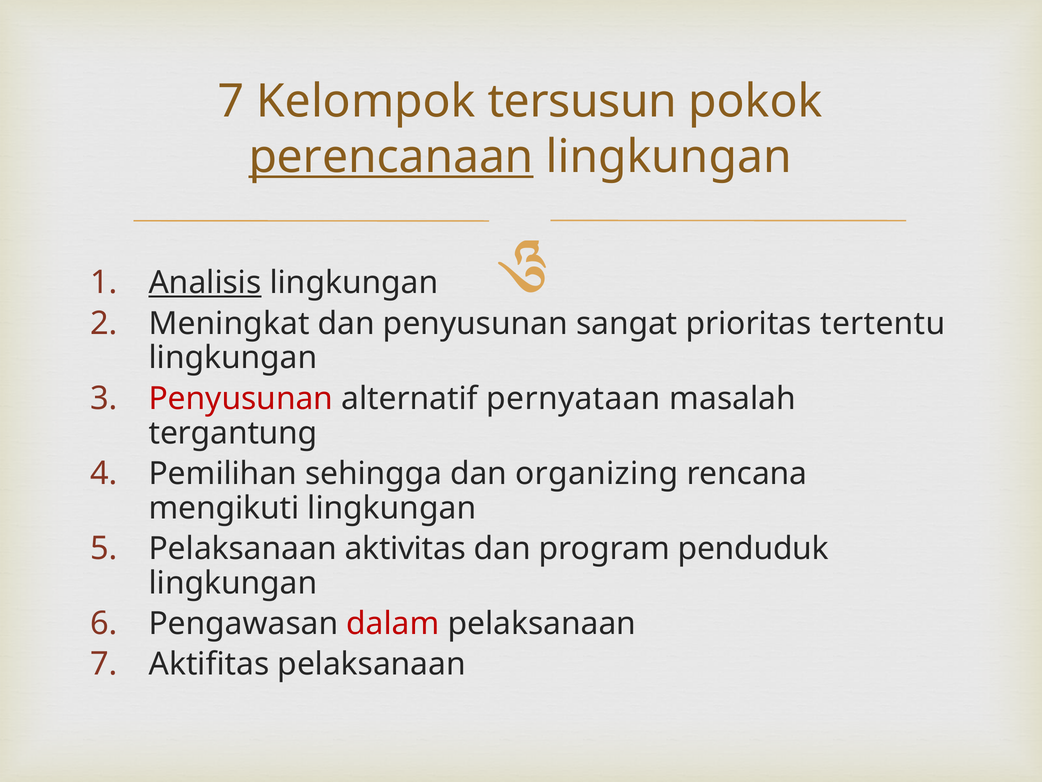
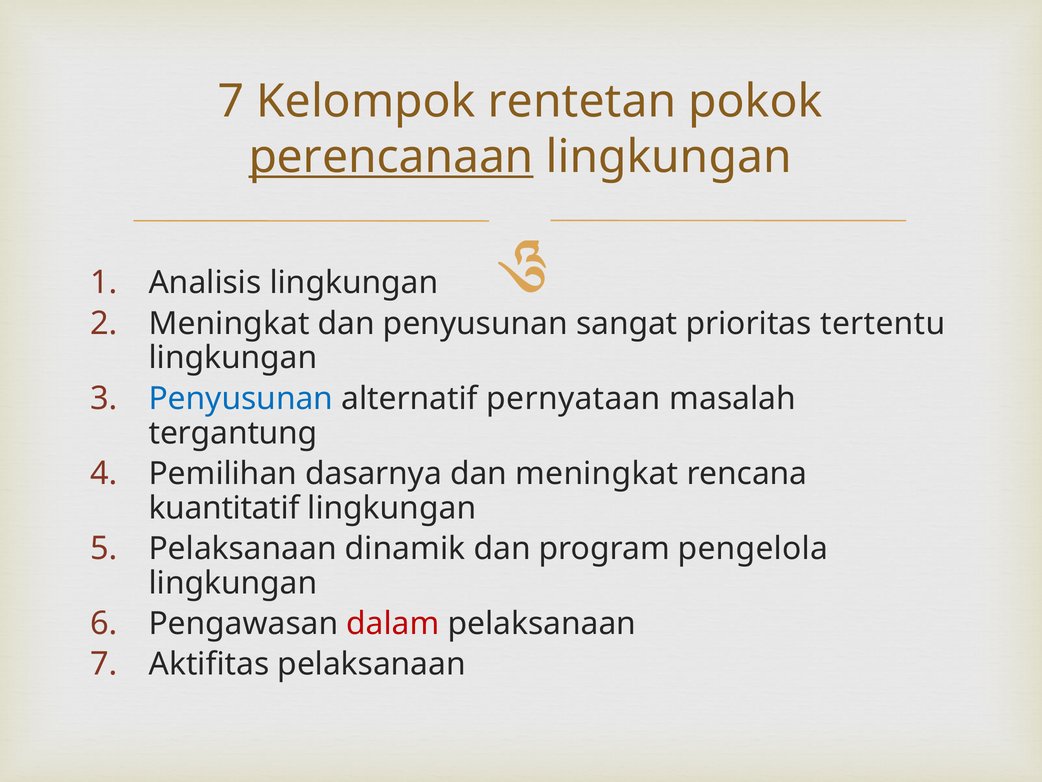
tersusun: tersusun -> rentetan (582, 101)
Analisis underline: present -> none (205, 283)
Penyusunan colour: red -> blue (241, 398)
sehingga: sehingga -> dasarnya (374, 473)
dan organizing: organizing -> meningkat (597, 473)
mengikuti: mengikuti -> kuantitatif (224, 508)
aktivitas: aktivitas -> dinamik (405, 548)
penduduk: penduduk -> pengelola (753, 548)
